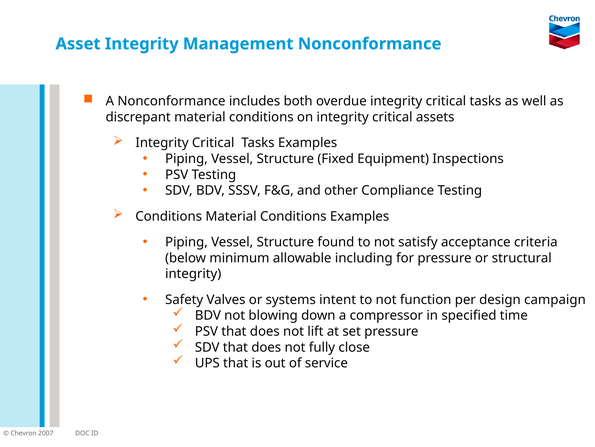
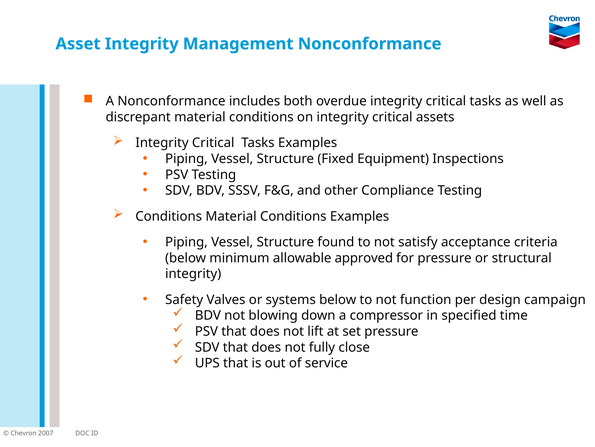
including: including -> approved (364, 258)
systems intent: intent -> below (338, 299)
